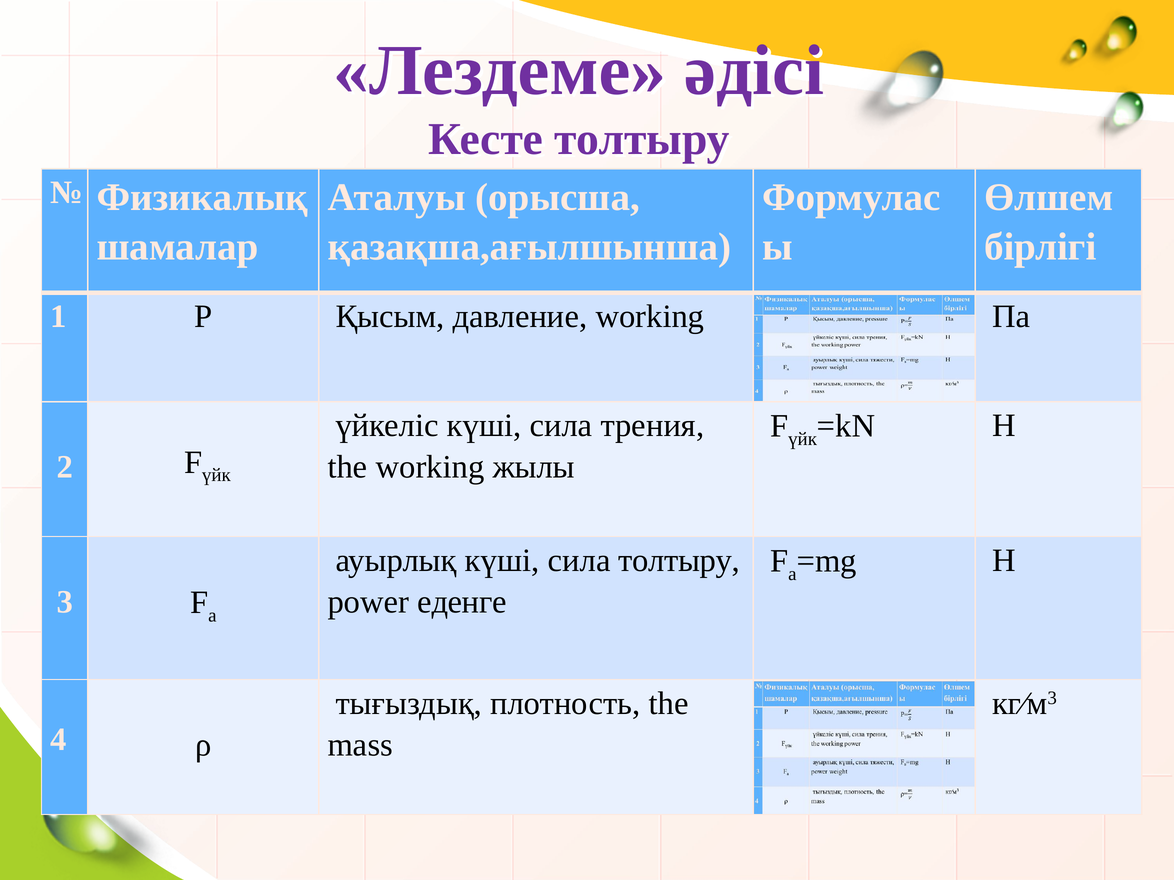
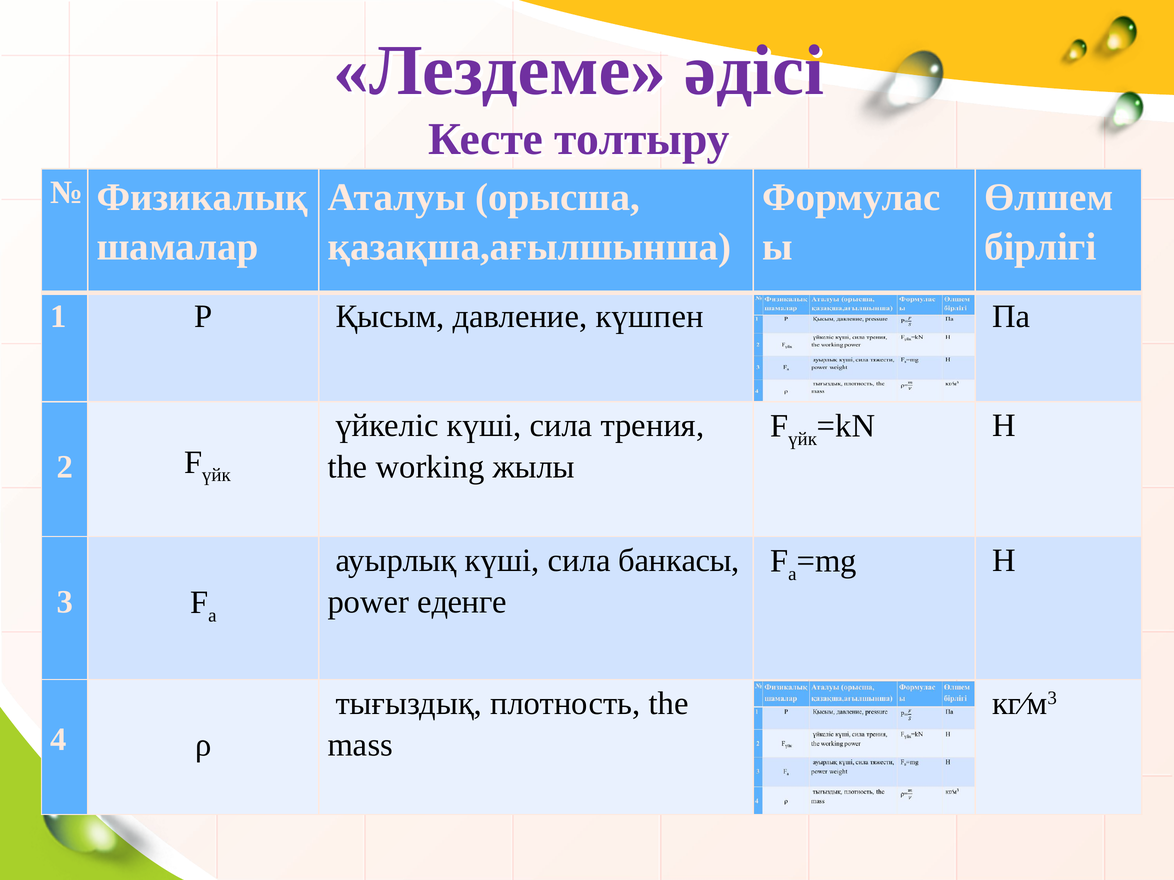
давление working: working -> күшпен (650, 317)
сила толтыру: толтыру -> банкасы (679, 561)
